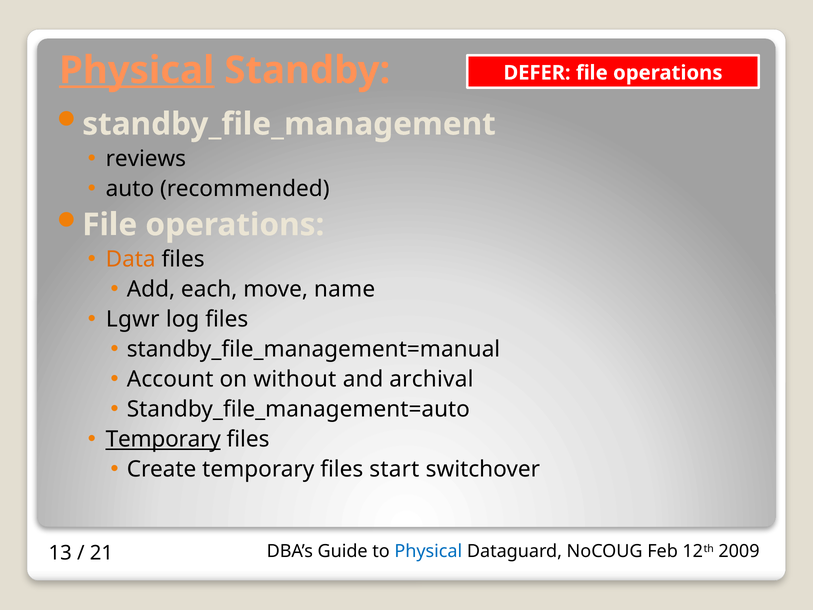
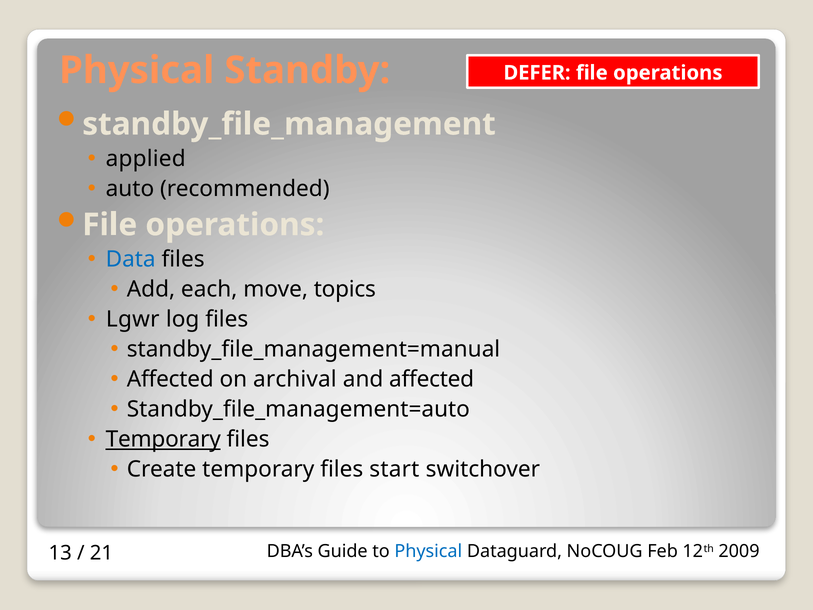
Physical underline: present -> none (137, 70)
reviews: reviews -> applied (146, 159)
Data colour: orange -> blue (131, 259)
name: name -> topics (345, 289)
Account: Account -> Affected (170, 379)
without: without -> archival (295, 379)
and archival: archival -> affected (432, 379)
